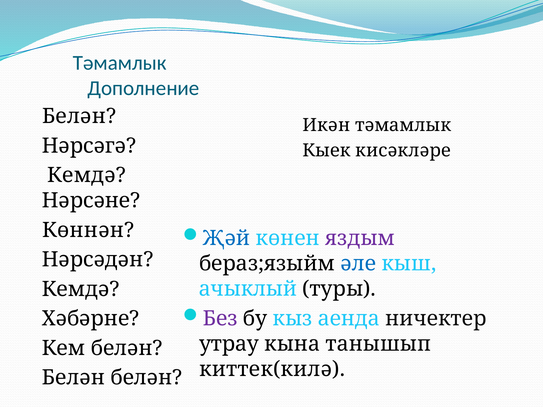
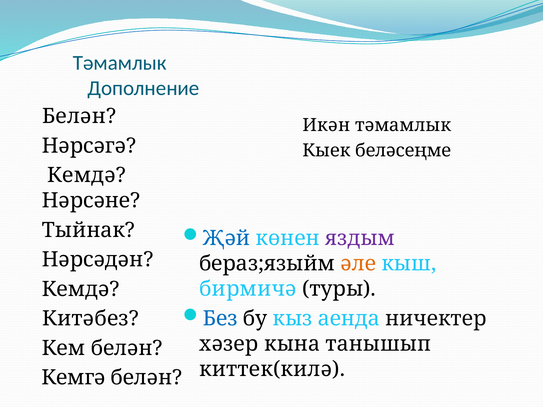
кисәкләре: кисәкләре -> беләсеңме (403, 151)
Көннән: Көннән -> Тыйнак (88, 230)
әле colour: blue -> orange (358, 264)
ачыклый: ачыклый -> бирмичә (248, 289)
Без colour: purple -> blue (220, 319)
Хәбәрне: Хәбәрне -> Китәбез (90, 319)
утрау: утрау -> хәзер (229, 344)
Белән: Белән -> Кемгә (73, 378)
